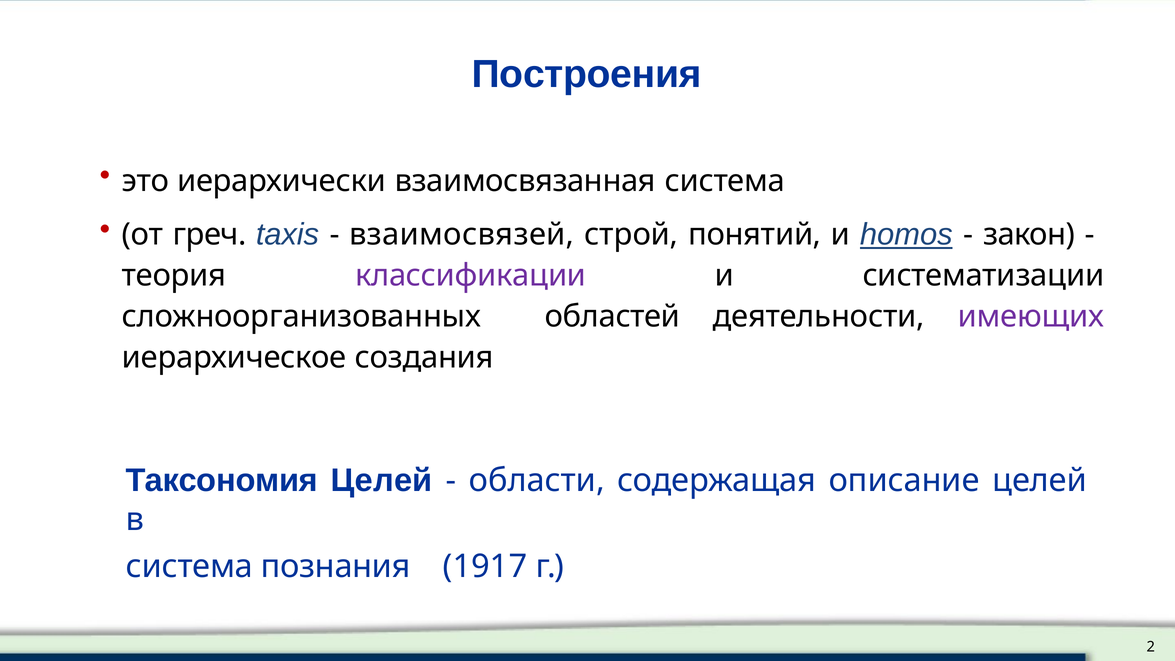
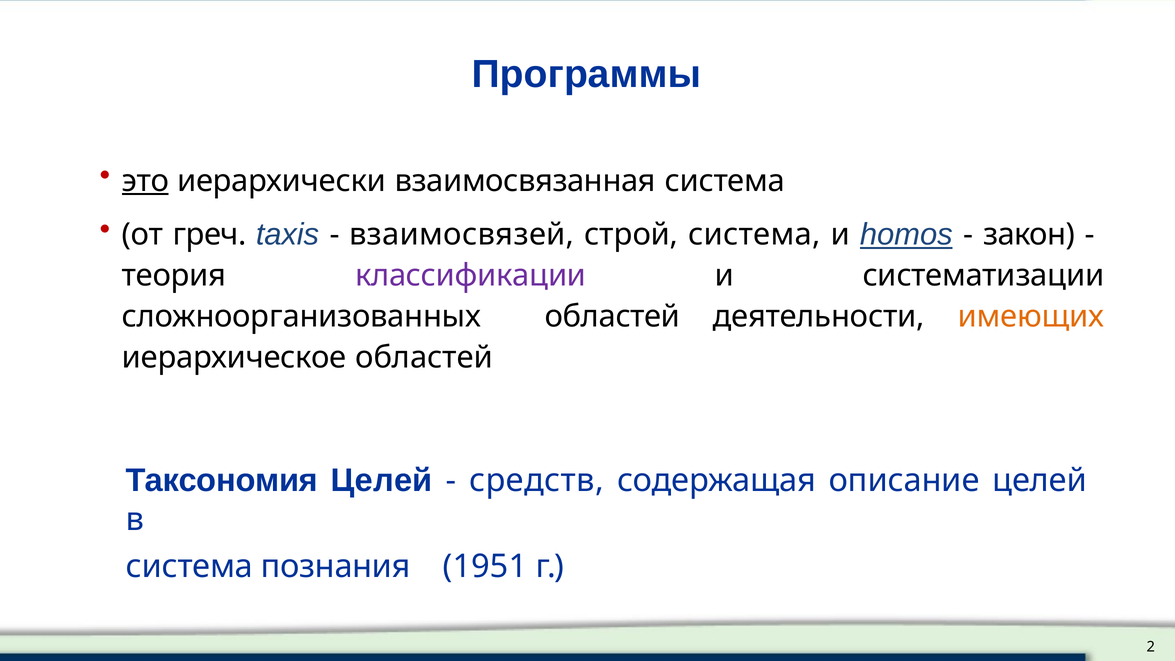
Построения: Построения -> Программы (586, 75)
это underline: none -> present (145, 181)
строй понятий: понятий -> система (754, 235)
имеющих colour: purple -> orange (1031, 316)
иерархическое создания: создания -> областей (424, 357)
области: области -> средств (537, 481)
1917: 1917 -> 1951 (485, 567)
